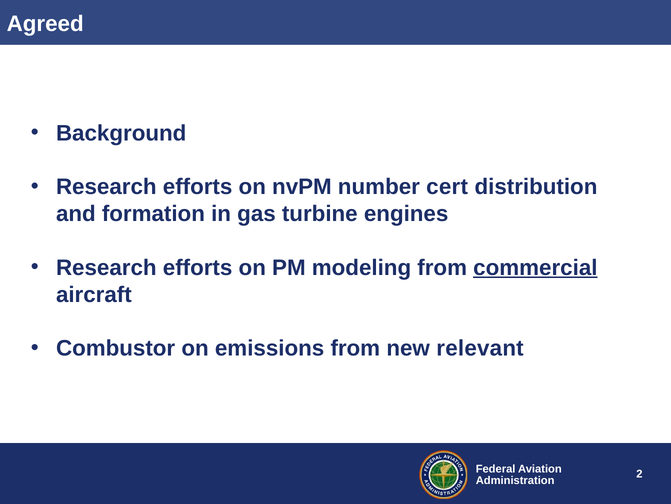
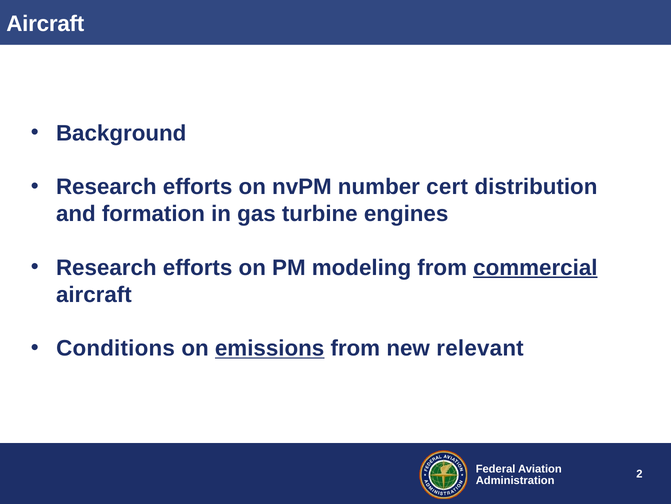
Agreed: Agreed -> Aircraft (45, 24)
Combustor: Combustor -> Conditions (115, 348)
emissions underline: none -> present (270, 348)
